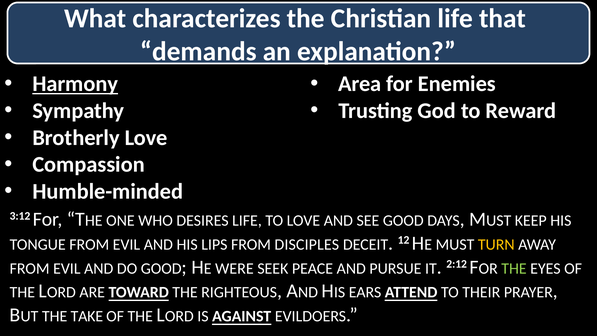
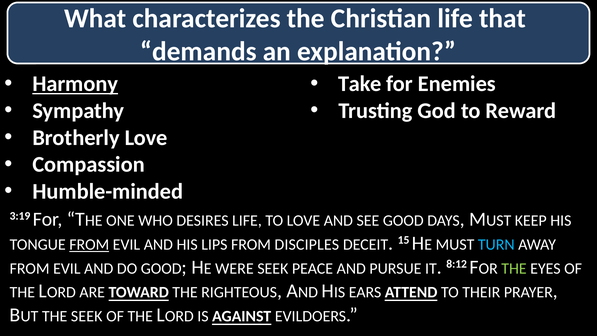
Area: Area -> Take (360, 84)
3:12: 3:12 -> 3:19 (20, 216)
FROM underline: none -> present (89, 244)
12: 12 -> 15 (404, 240)
TURN colour: yellow -> light blue (496, 244)
2:12: 2:12 -> 8:12 (457, 264)
THE TAKE: TAKE -> SEEK (87, 316)
